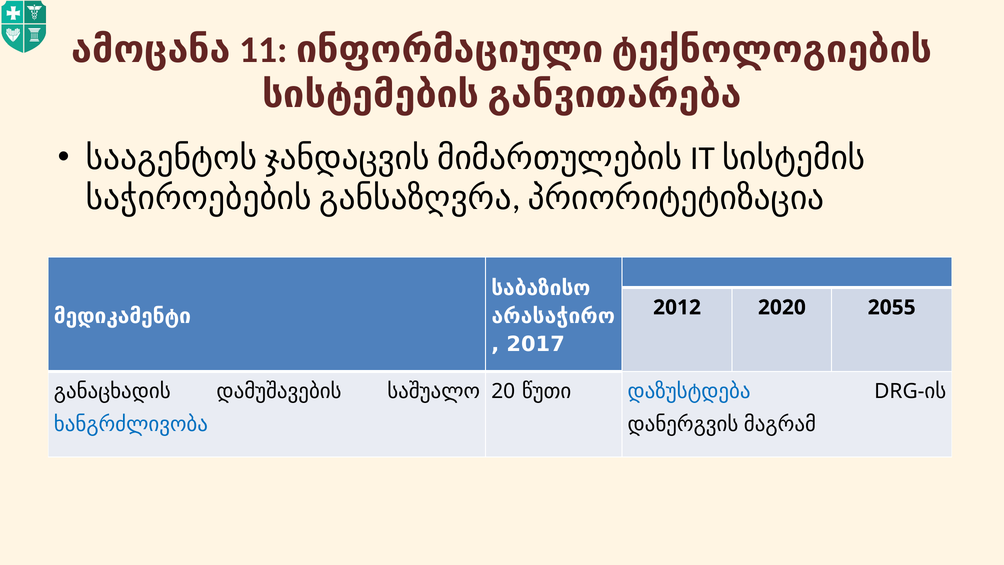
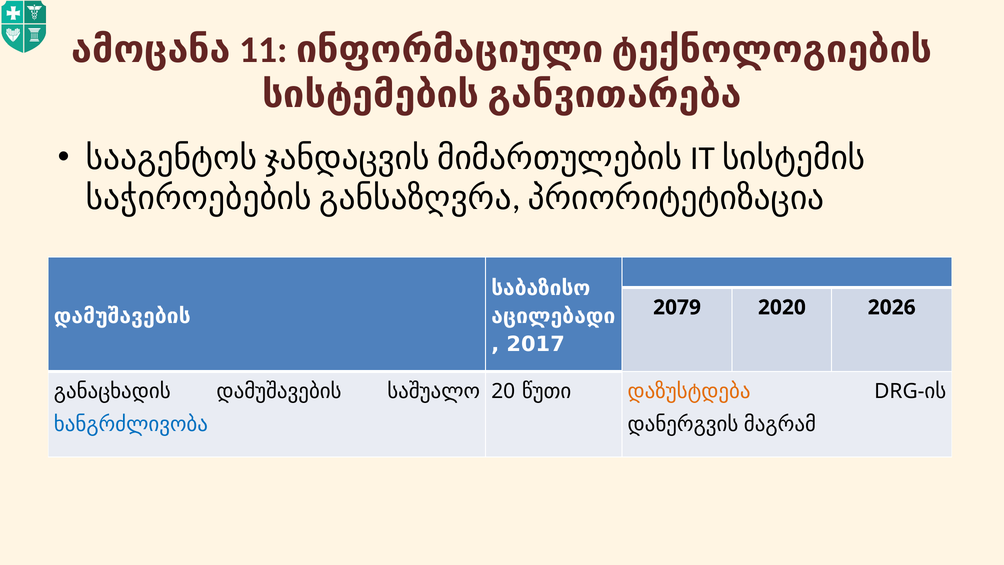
2012: 2012 -> 2079 (677, 307)
2055: 2055 -> 2026 (892, 307)
მედიკამენტი: მედიკამენტი -> დამუშავების (122, 316)
არასაჭირო: არასაჭირო -> აცილებადი (553, 316)
დაზუსტდება colour: blue -> orange (689, 391)
